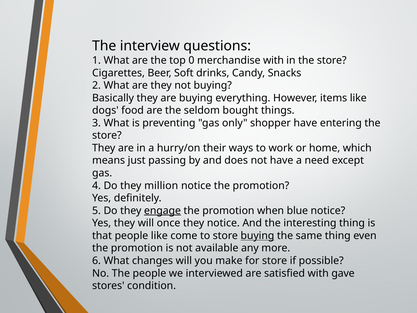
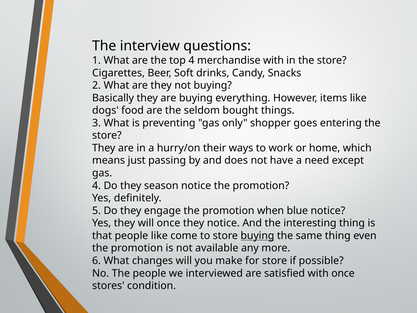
top 0: 0 -> 4 (191, 60)
shopper have: have -> goes (305, 123)
million: million -> season (161, 185)
engage underline: present -> none (162, 210)
with gave: gave -> once (343, 273)
